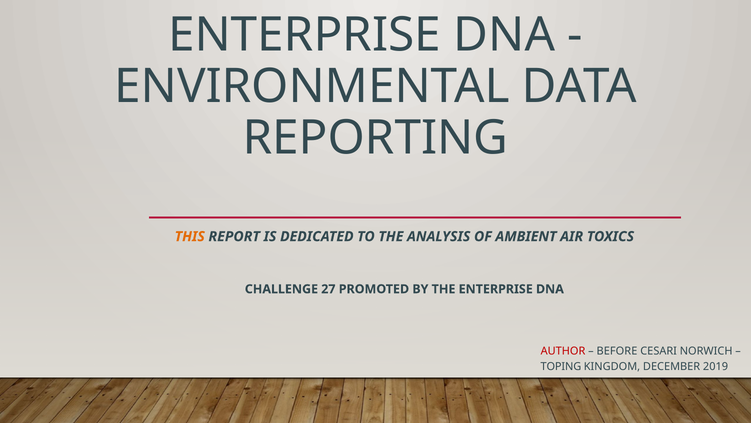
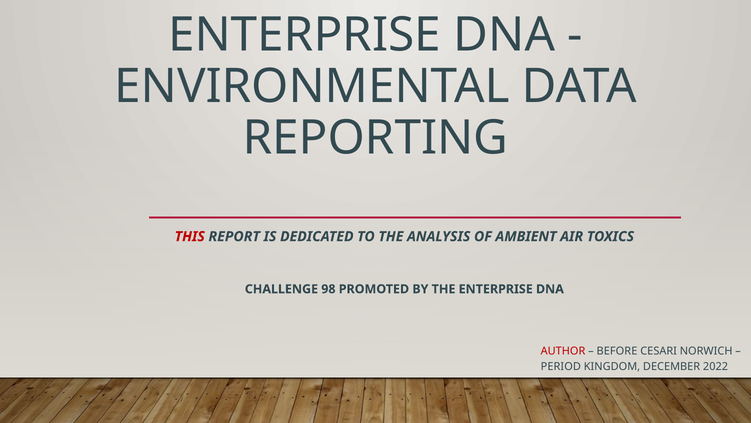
THIS colour: orange -> red (190, 236)
27: 27 -> 98 (328, 289)
TOPING: TOPING -> PERIOD (561, 366)
2019: 2019 -> 2022 (716, 366)
